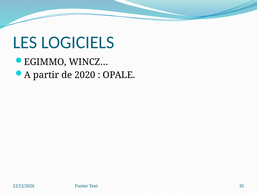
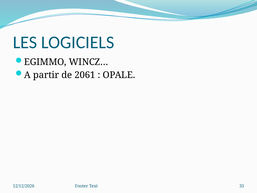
2020: 2020 -> 2061 (85, 75)
